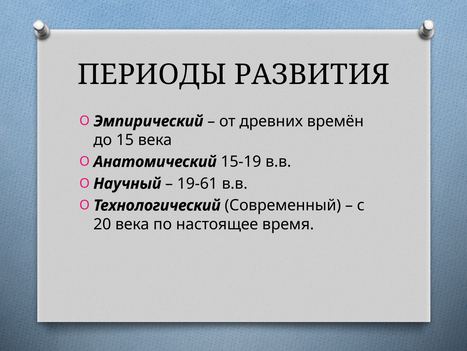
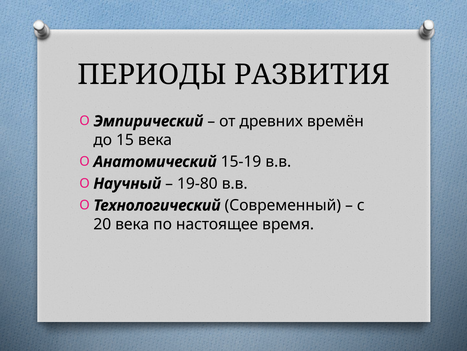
19-61: 19-61 -> 19-80 (197, 183)
